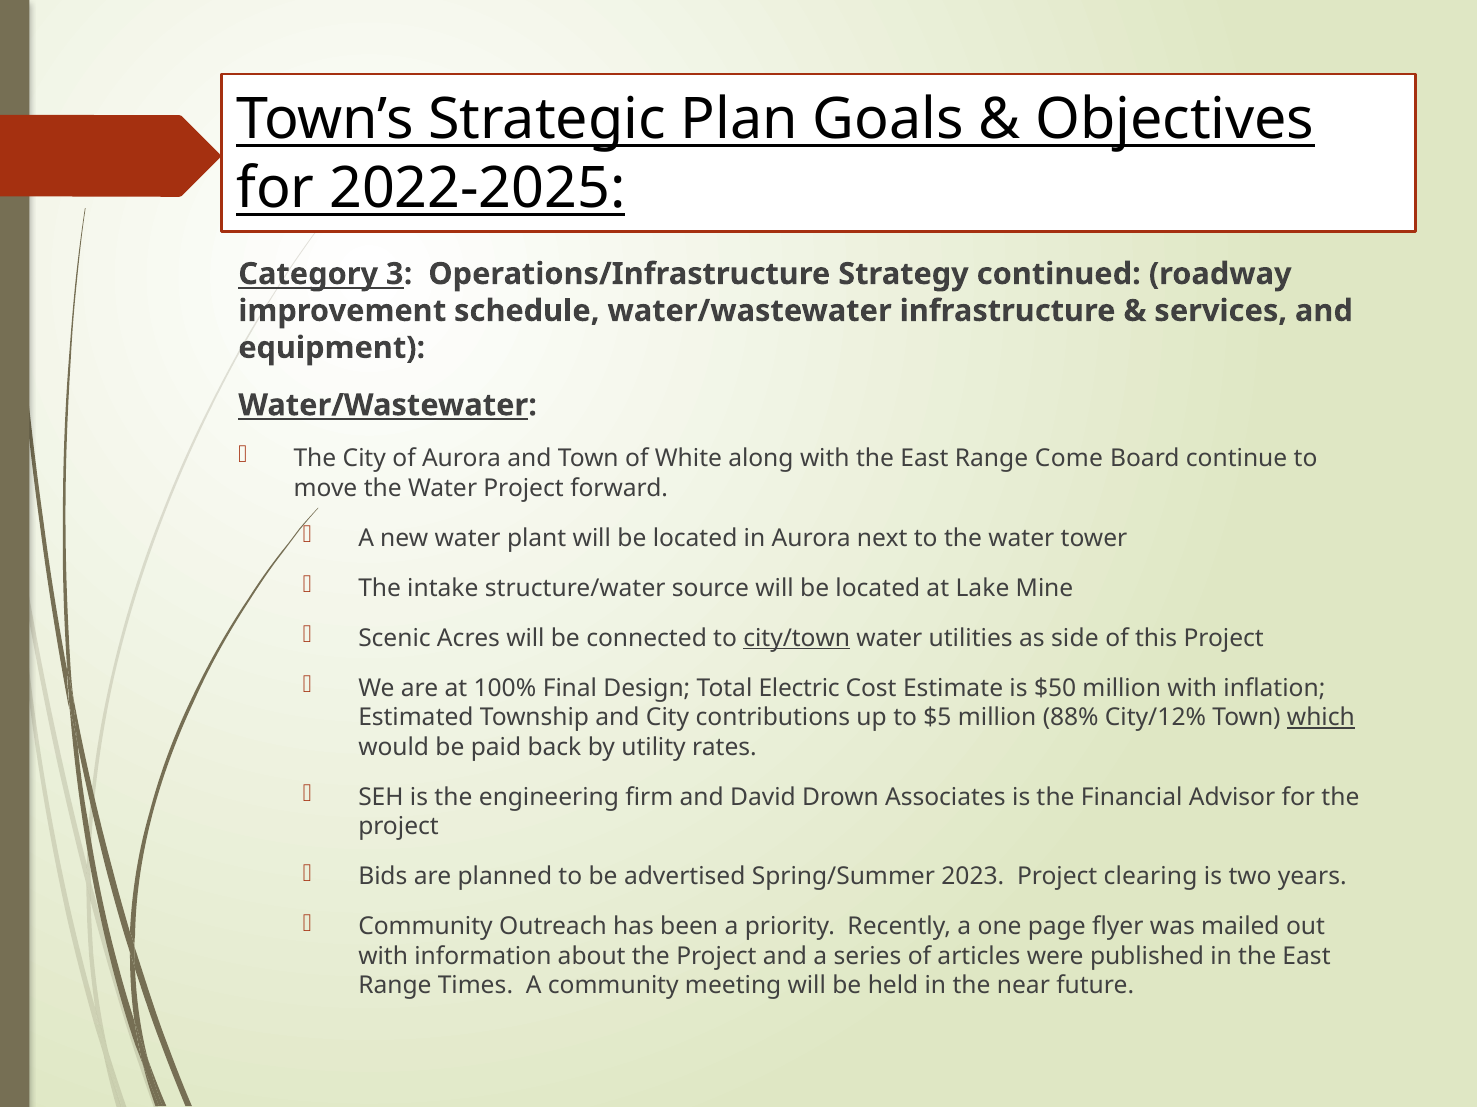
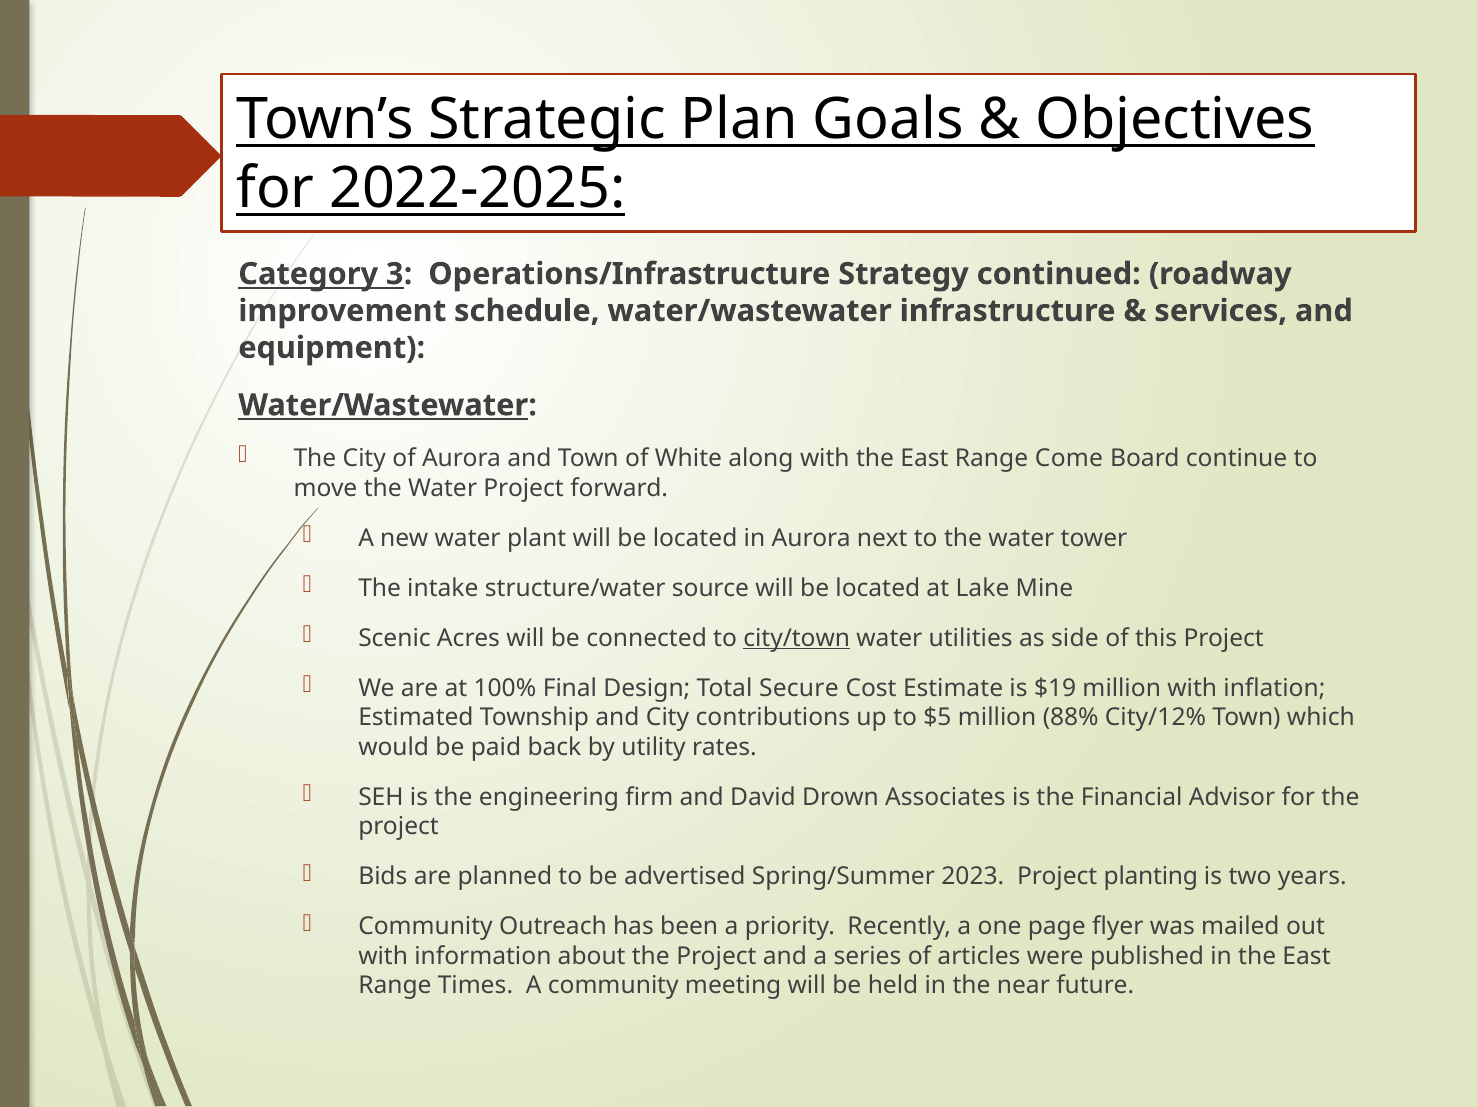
Electric: Electric -> Secure (799, 689)
$50: $50 -> $19 (1055, 689)
which underline: present -> none (1321, 718)
clearing: clearing -> planting (1151, 877)
